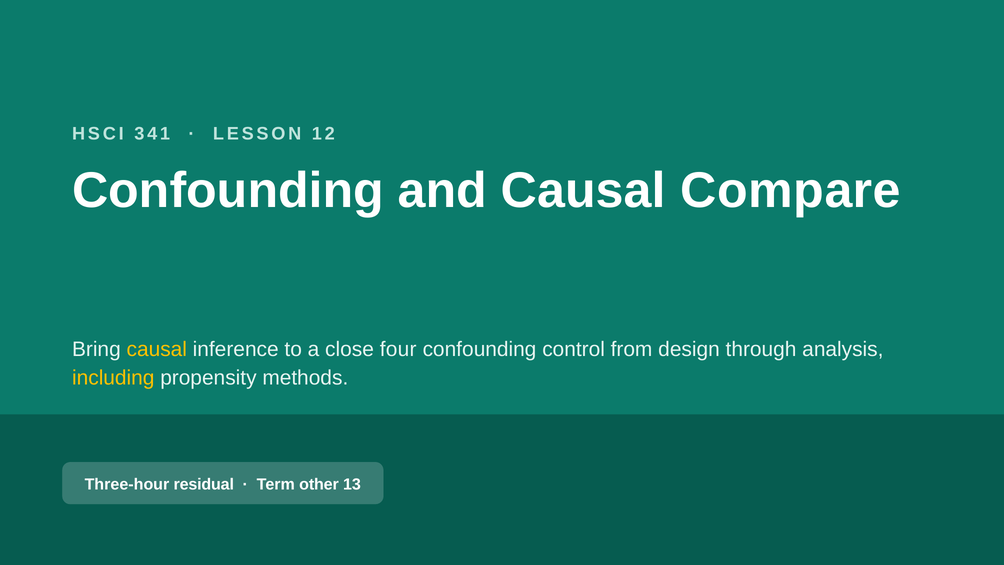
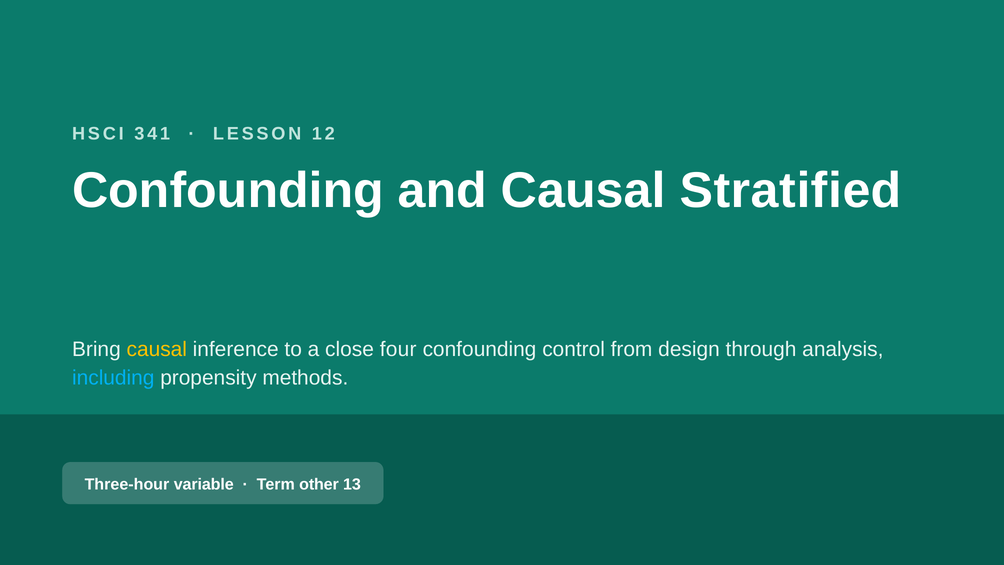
Compare: Compare -> Stratified (791, 190)
including colour: yellow -> light blue (113, 378)
residual: residual -> variable (204, 484)
